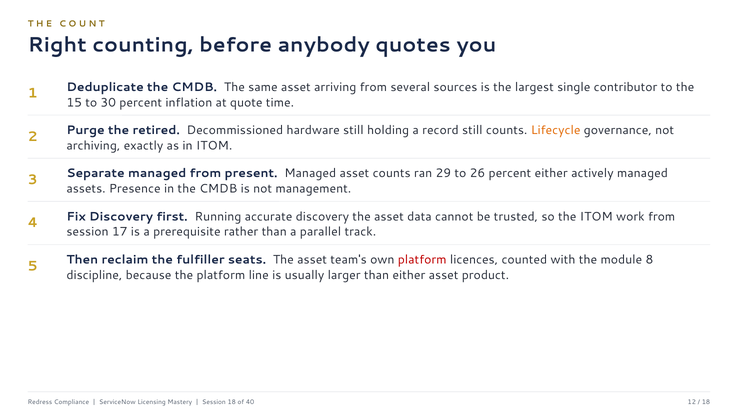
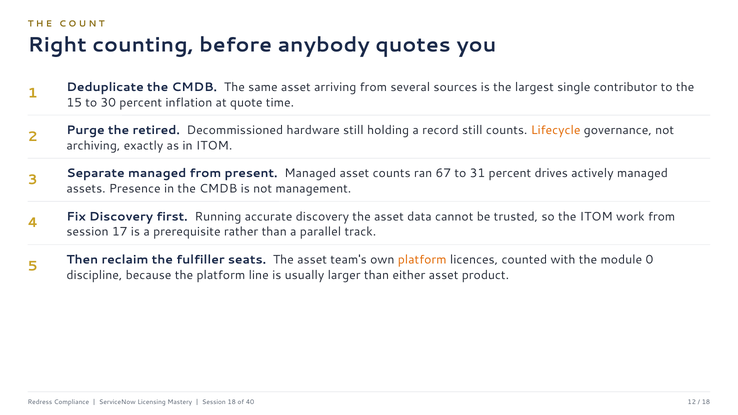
29: 29 -> 67 (443, 173)
26: 26 -> 31 (477, 173)
percent either: either -> drives (551, 173)
platform colour: red -> orange (422, 260)
8: 8 -> 0 (649, 260)
